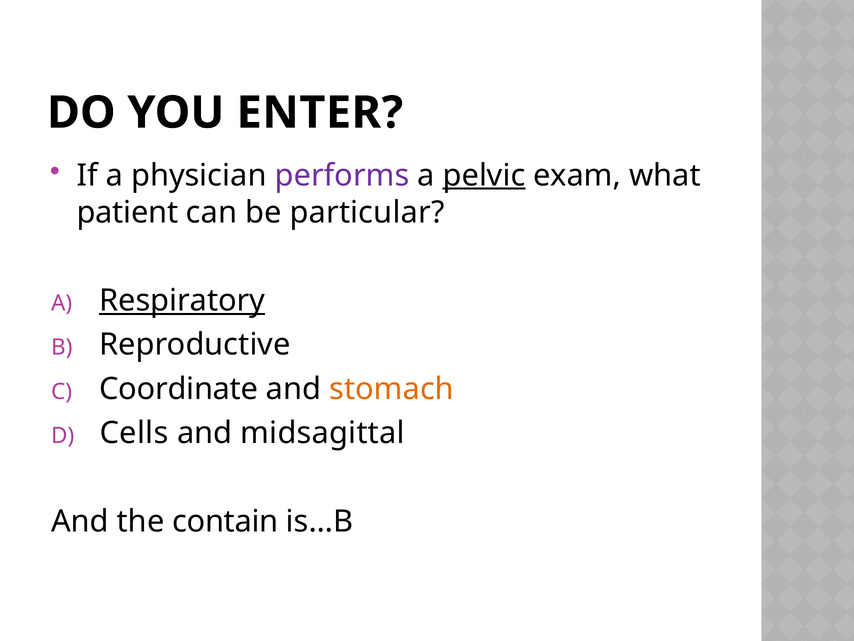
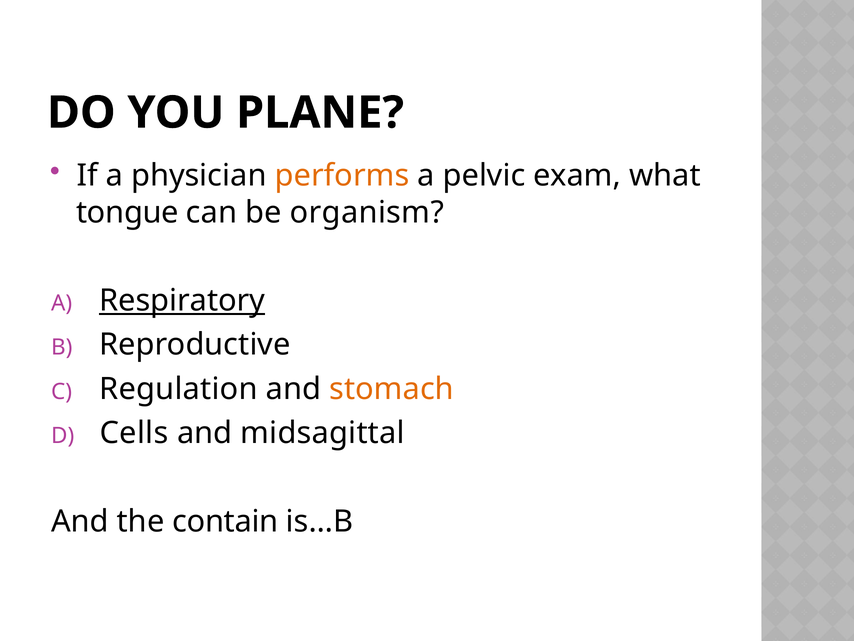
ENTER: ENTER -> PLANE (320, 113)
performs colour: purple -> orange (342, 175)
pelvic underline: present -> none (484, 175)
patient: patient -> tongue (127, 212)
particular: particular -> organism (367, 212)
Coordinate: Coordinate -> Regulation (178, 389)
